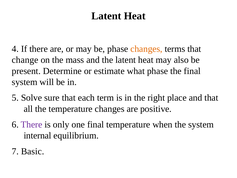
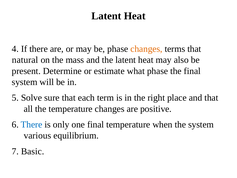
change: change -> natural (25, 60)
There colour: purple -> blue (32, 124)
internal: internal -> various (37, 135)
